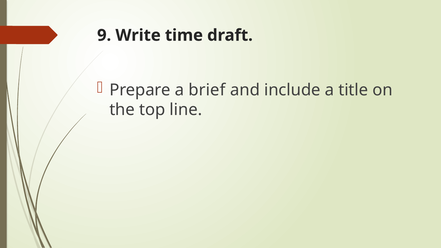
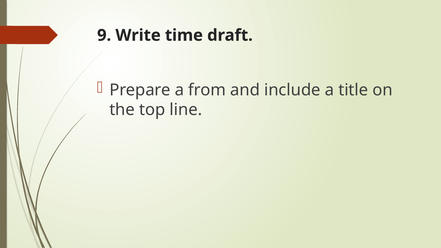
brief: brief -> from (207, 90)
